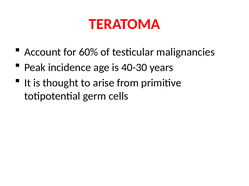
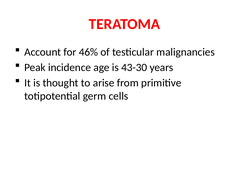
60%: 60% -> 46% (88, 52)
40-30: 40-30 -> 43-30 (134, 68)
